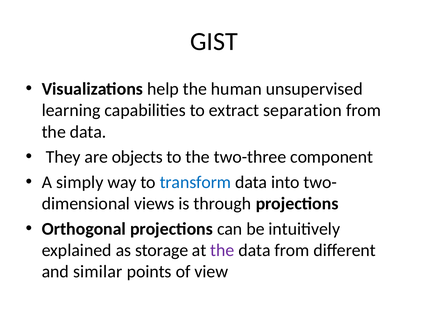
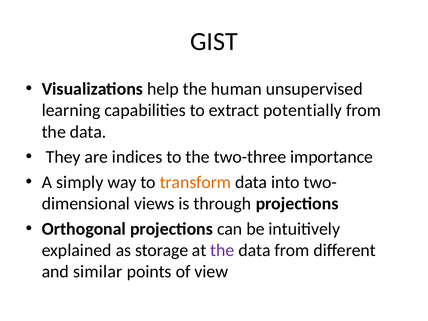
separation: separation -> potentially (303, 110)
objects: objects -> indices (137, 157)
component: component -> importance (332, 157)
transform colour: blue -> orange (195, 182)
